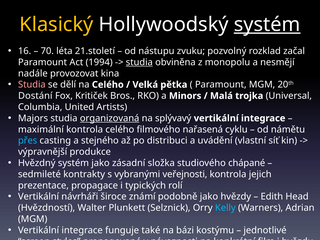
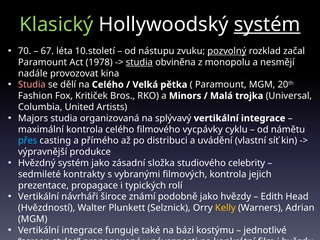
Klasický colour: yellow -> light green (56, 25)
16: 16 -> 70 (25, 51)
70: 70 -> 67 (47, 51)
21.století: 21.století -> 10.století (95, 51)
pozvolný underline: none -> present (227, 51)
1994: 1994 -> 1978 (99, 62)
Dostání: Dostání -> Fashion (35, 96)
organizovaná underline: present -> none (110, 118)
nařasená: nařasená -> vycpávky (203, 129)
stejného: stejného -> přímého (100, 141)
chápané: chápané -> celebrity (247, 163)
veřejnosti: veřejnosti -> filmových (185, 174)
Kelly colour: light blue -> yellow (225, 208)
